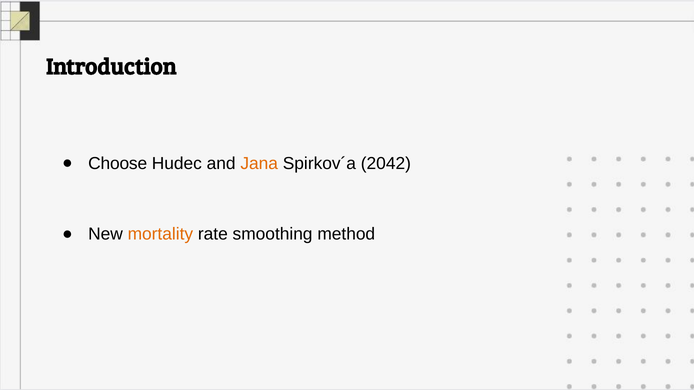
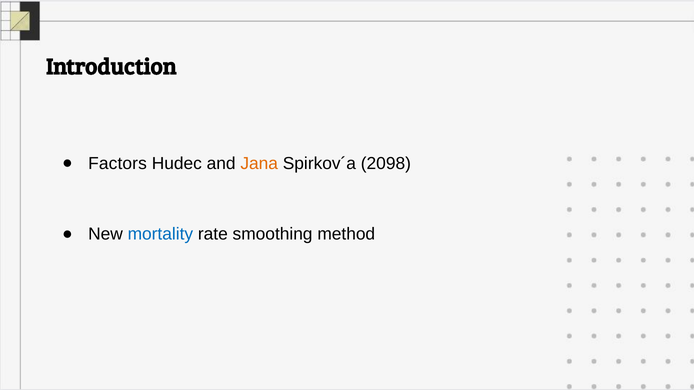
Choose: Choose -> Factors (118, 163)
2042: 2042 -> 2098 (386, 163)
mortality colour: orange -> blue (160, 234)
